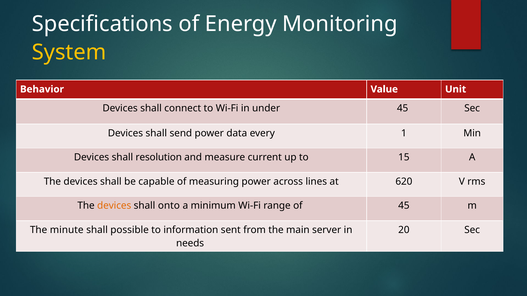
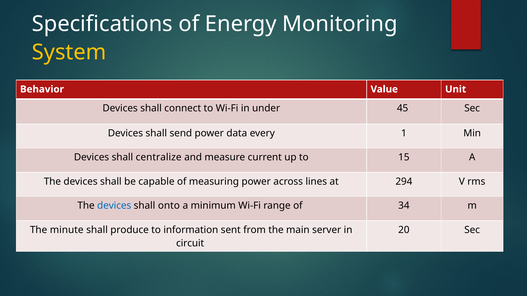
resolution: resolution -> centralize (159, 158)
620: 620 -> 294 (404, 182)
devices colour: orange -> blue (114, 206)
of 45: 45 -> 34 (404, 206)
possible: possible -> produce (130, 230)
needs: needs -> circuit (190, 244)
